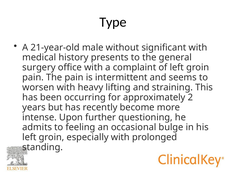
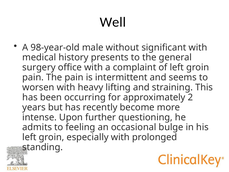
Type: Type -> Well (113, 22)
21-year-old: 21-year-old -> 98-year-old (55, 47)
